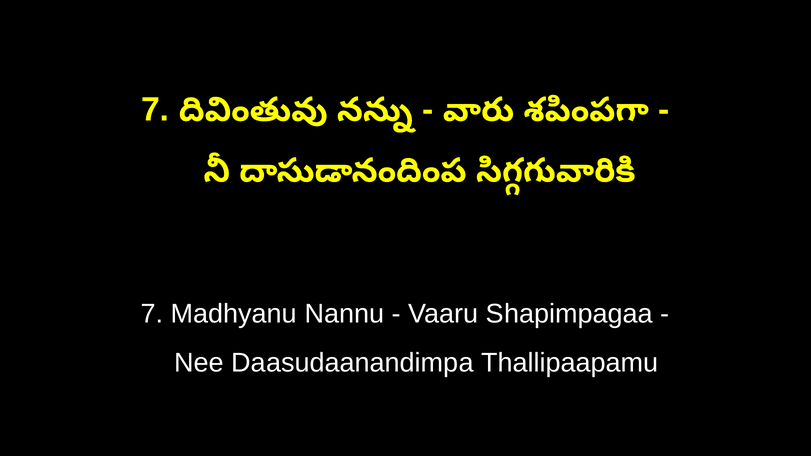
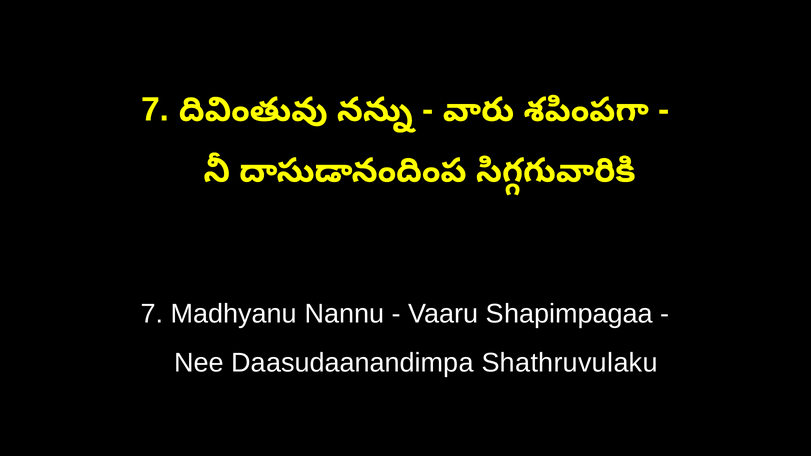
Thallipaapamu: Thallipaapamu -> Shathruvulaku (570, 363)
